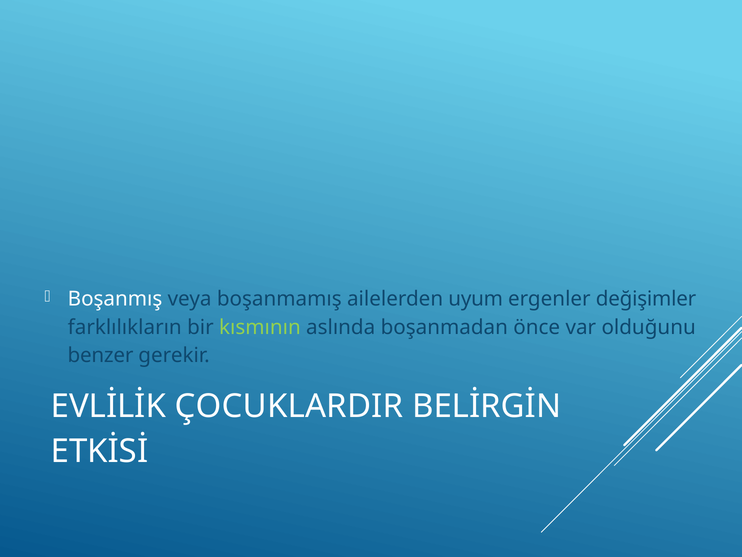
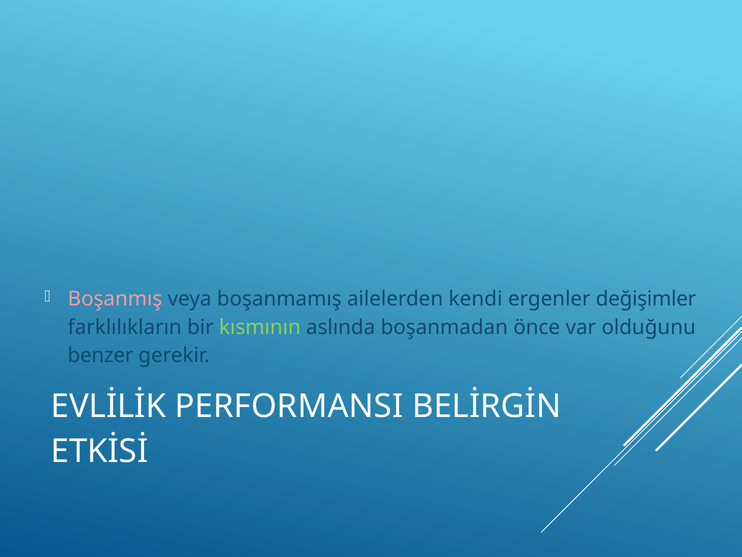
Boşanmış colour: white -> pink (115, 299)
uyum: uyum -> kendi (476, 299)
ÇOCUKLARDIR: ÇOCUKLARDIR -> PERFORMANSI (289, 406)
